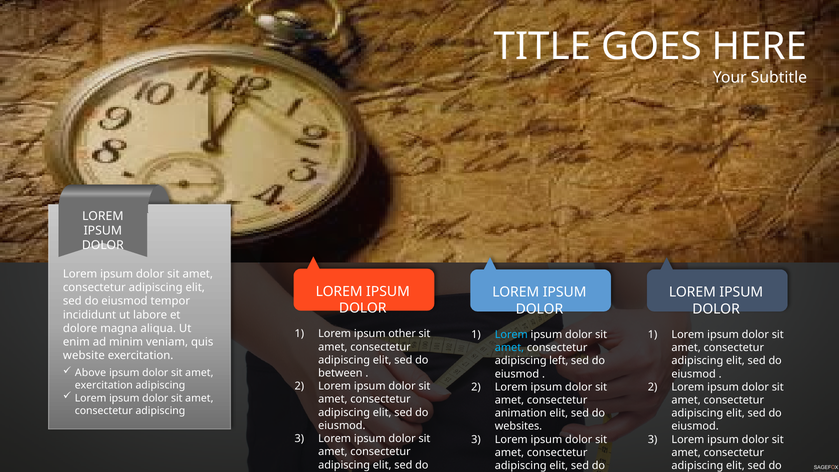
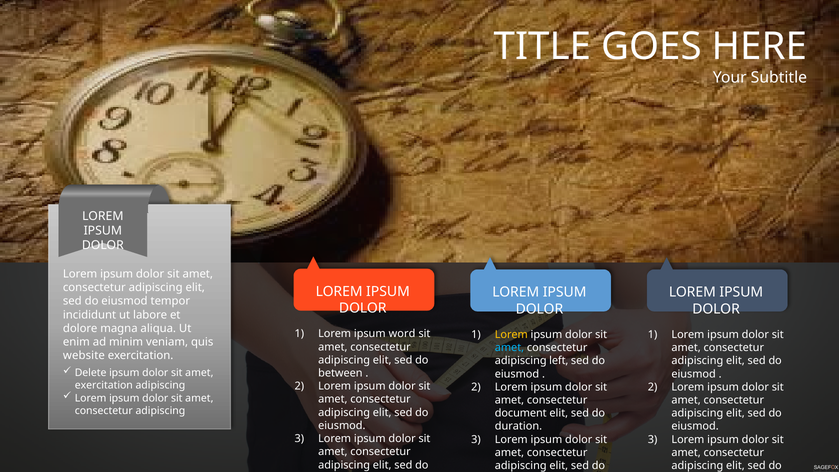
other: other -> word (402, 334)
Lorem colour: light blue -> yellow (511, 335)
Above: Above -> Delete (91, 373)
animation: animation -> document (521, 413)
websites: websites -> duration (518, 426)
